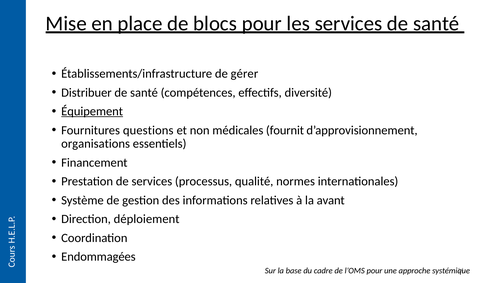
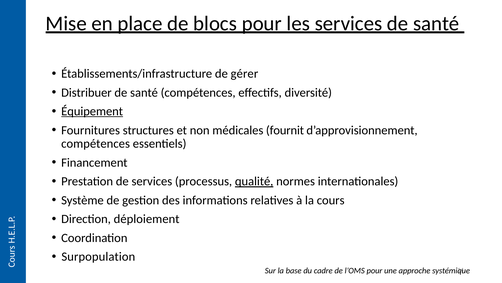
questions: questions -> structures (148, 130)
organisations: organisations -> compétences (96, 143)
qualité underline: none -> present (254, 181)
avant: avant -> cours (331, 200)
Endommagées: Endommagées -> Surpopulation (98, 256)
